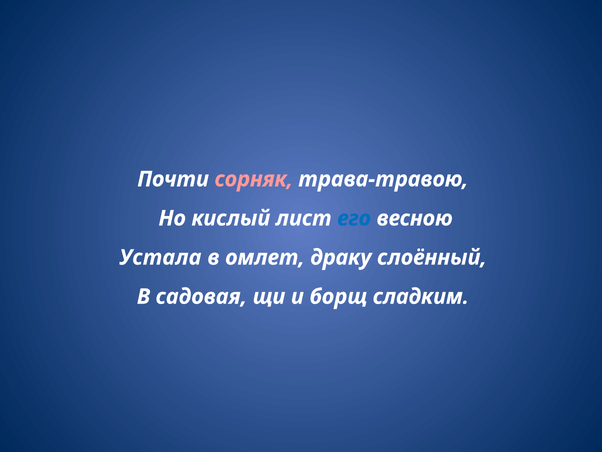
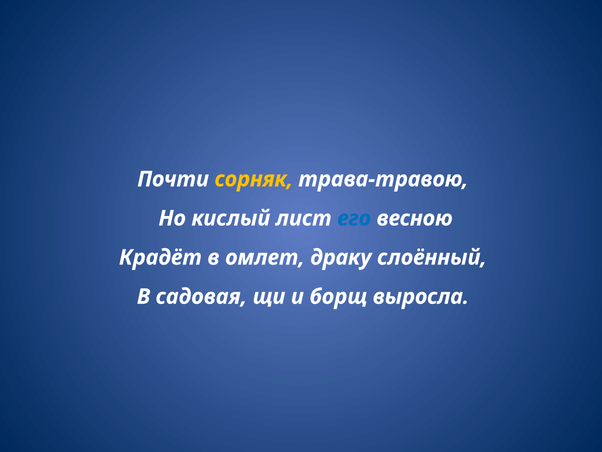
сорняк colour: pink -> yellow (254, 179)
Устала: Устала -> Крадёт (160, 257)
сладким: сладким -> выросла (421, 296)
